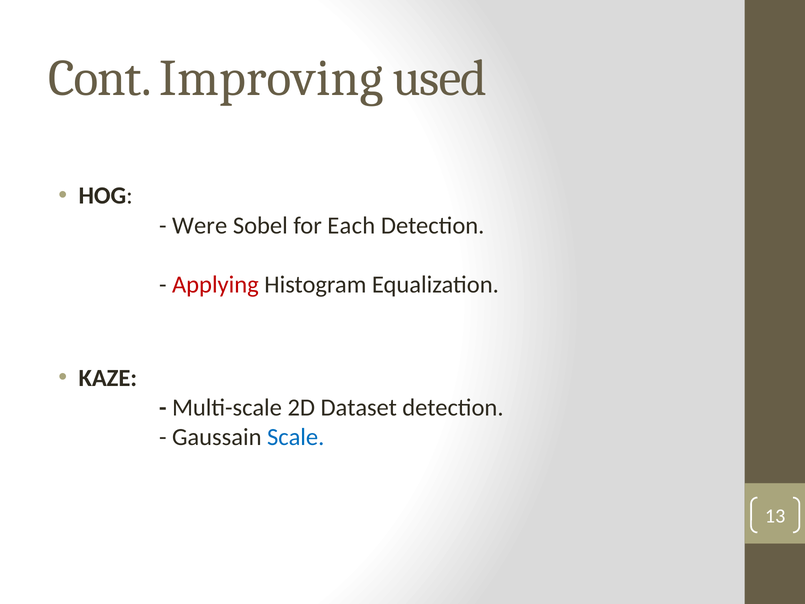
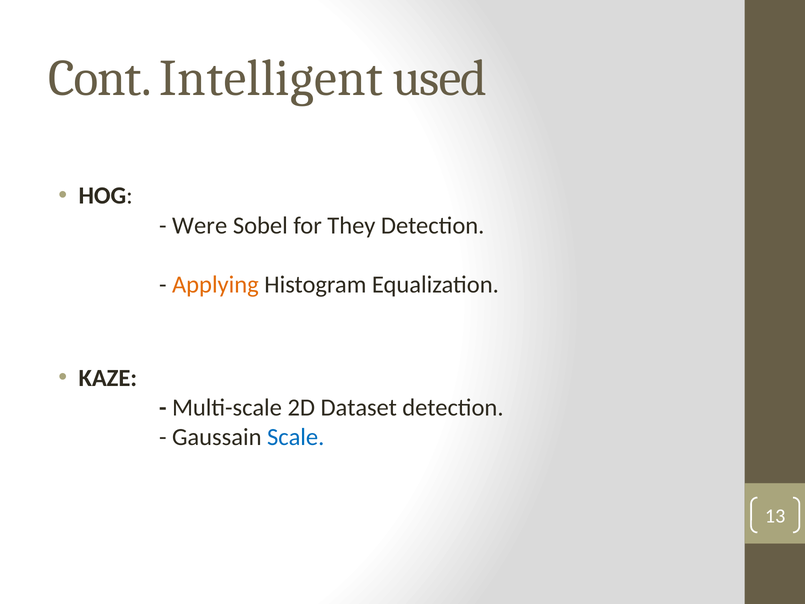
Improving: Improving -> Intelligent (271, 78)
Each: Each -> They (351, 225)
Applying colour: red -> orange (215, 284)
